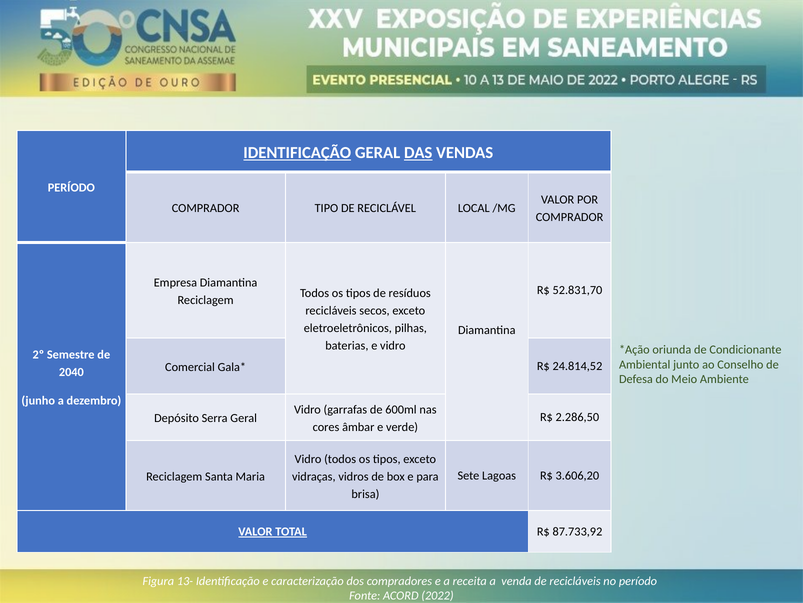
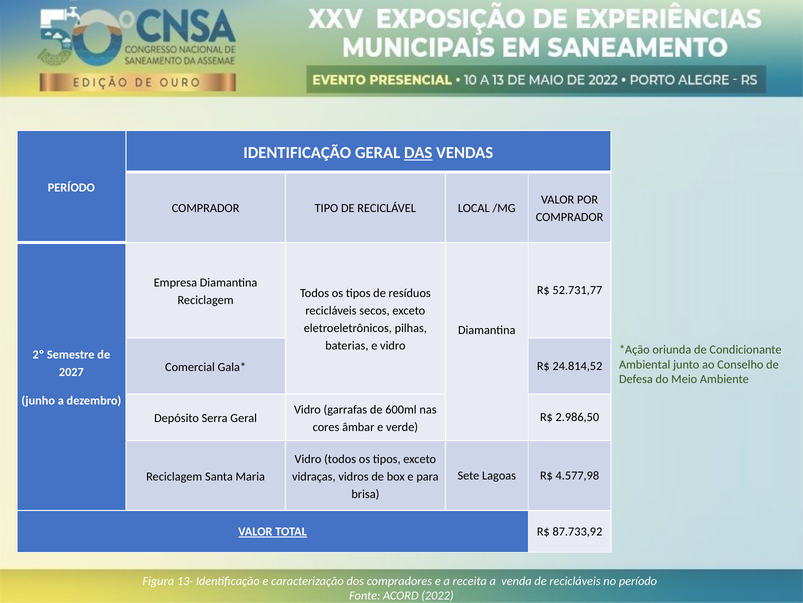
IDENTIFICAÇÃO underline: present -> none (297, 153)
52.831,70: 52.831,70 -> 52.731,77 (577, 290)
2040: 2040 -> 2027 (71, 372)
2.286,50: 2.286,50 -> 2.986,50 (577, 417)
3.606,20: 3.606,20 -> 4.577,98 (577, 475)
